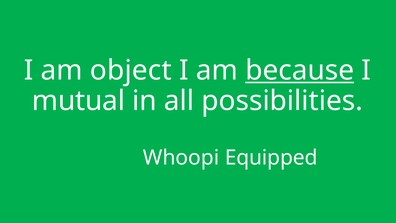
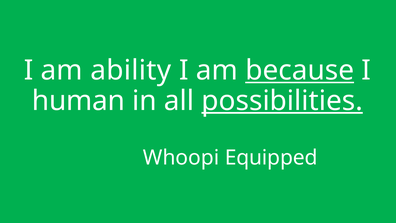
object: object -> ability (131, 70)
mutual: mutual -> human (79, 101)
possibilities underline: none -> present (282, 101)
